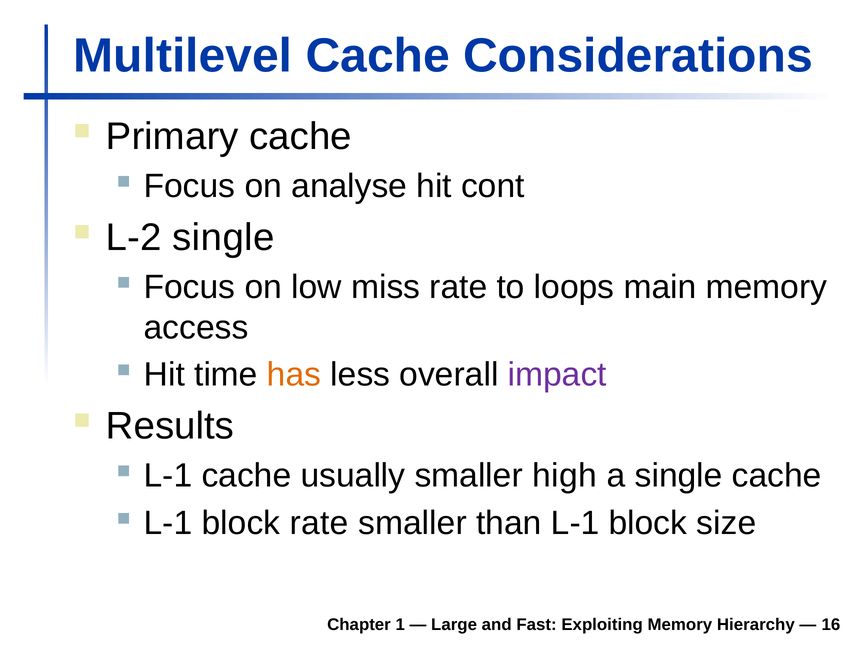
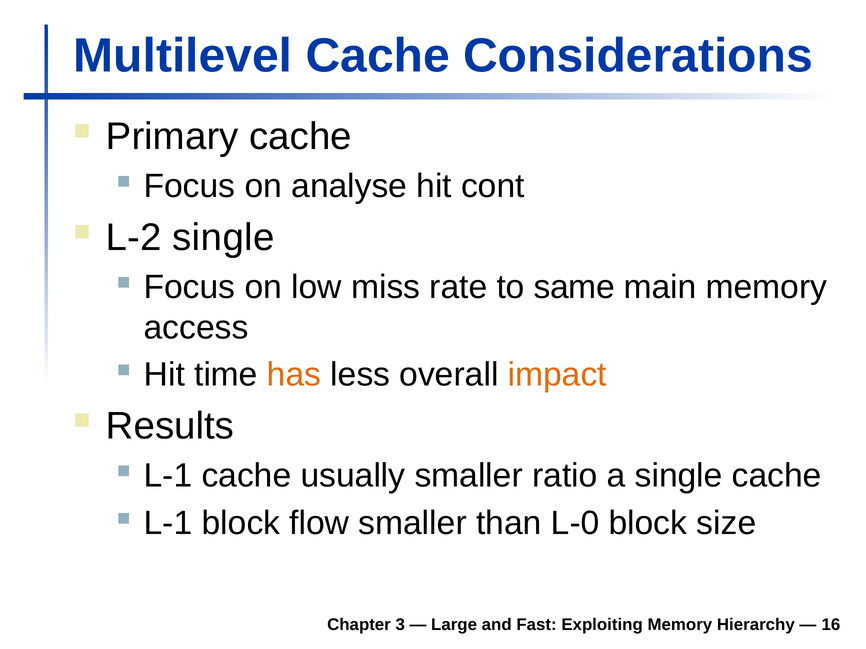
loops: loops -> same (574, 288)
impact colour: purple -> orange (557, 375)
high: high -> ratio (565, 476)
block rate: rate -> flow (319, 523)
than L-1: L-1 -> L-0 (575, 523)
1: 1 -> 3 (400, 625)
